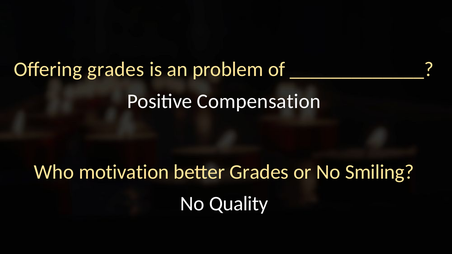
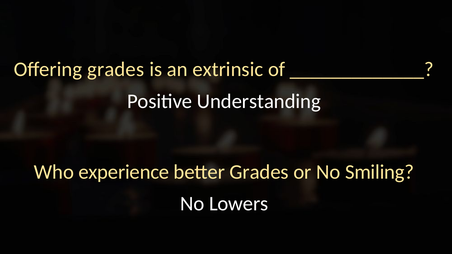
problem: problem -> extrinsic (228, 69)
Compensation: Compensation -> Understanding (259, 101)
motivation: motivation -> experience (124, 172)
Quality: Quality -> Lowers (239, 204)
